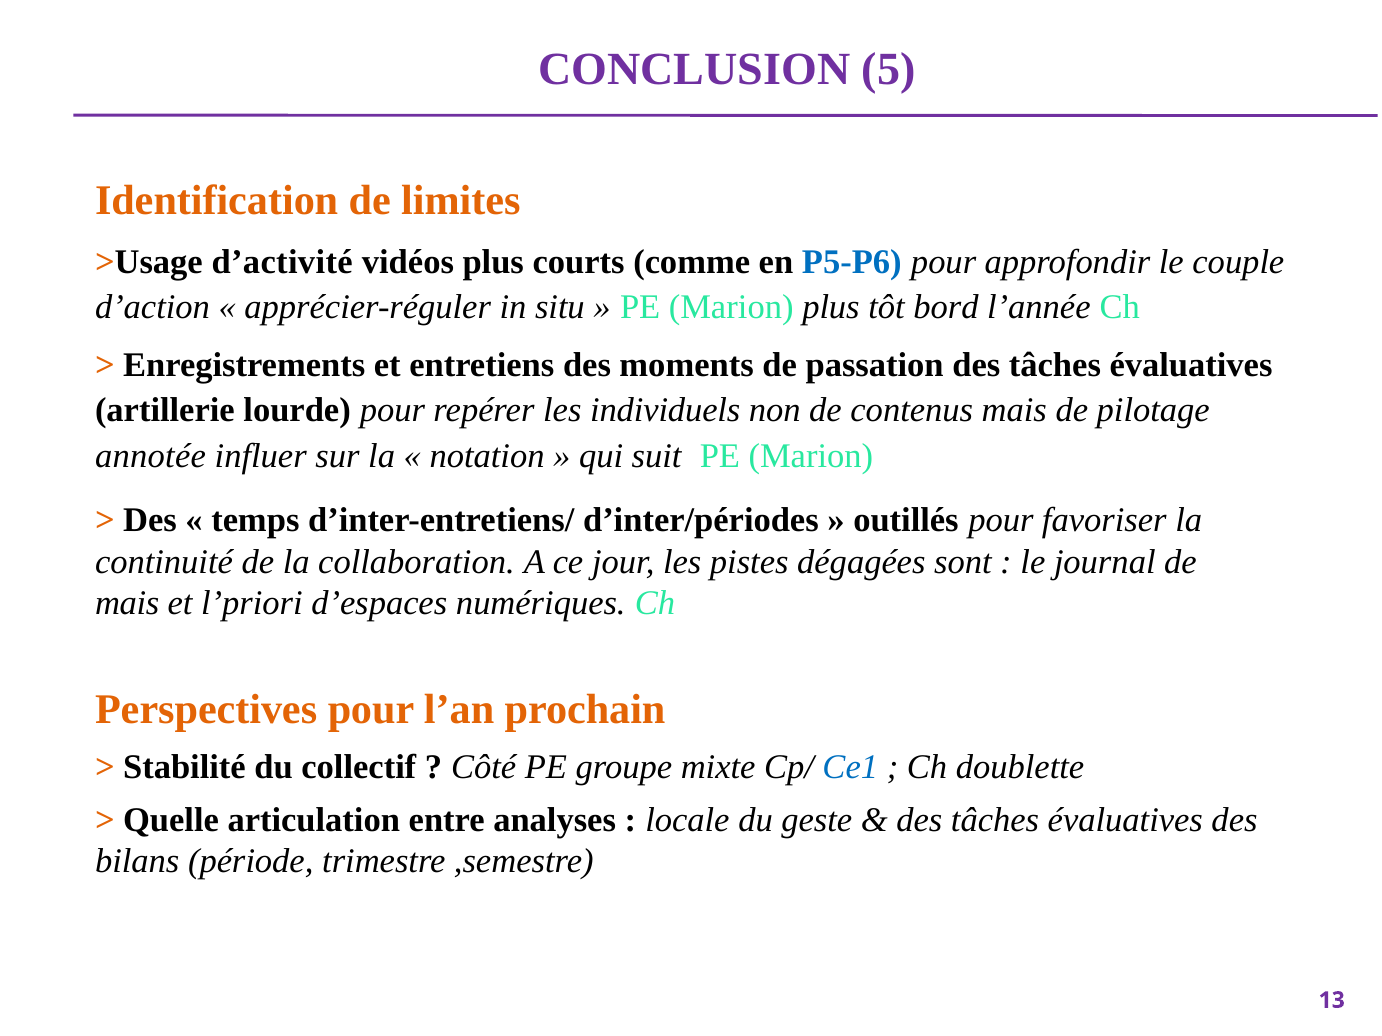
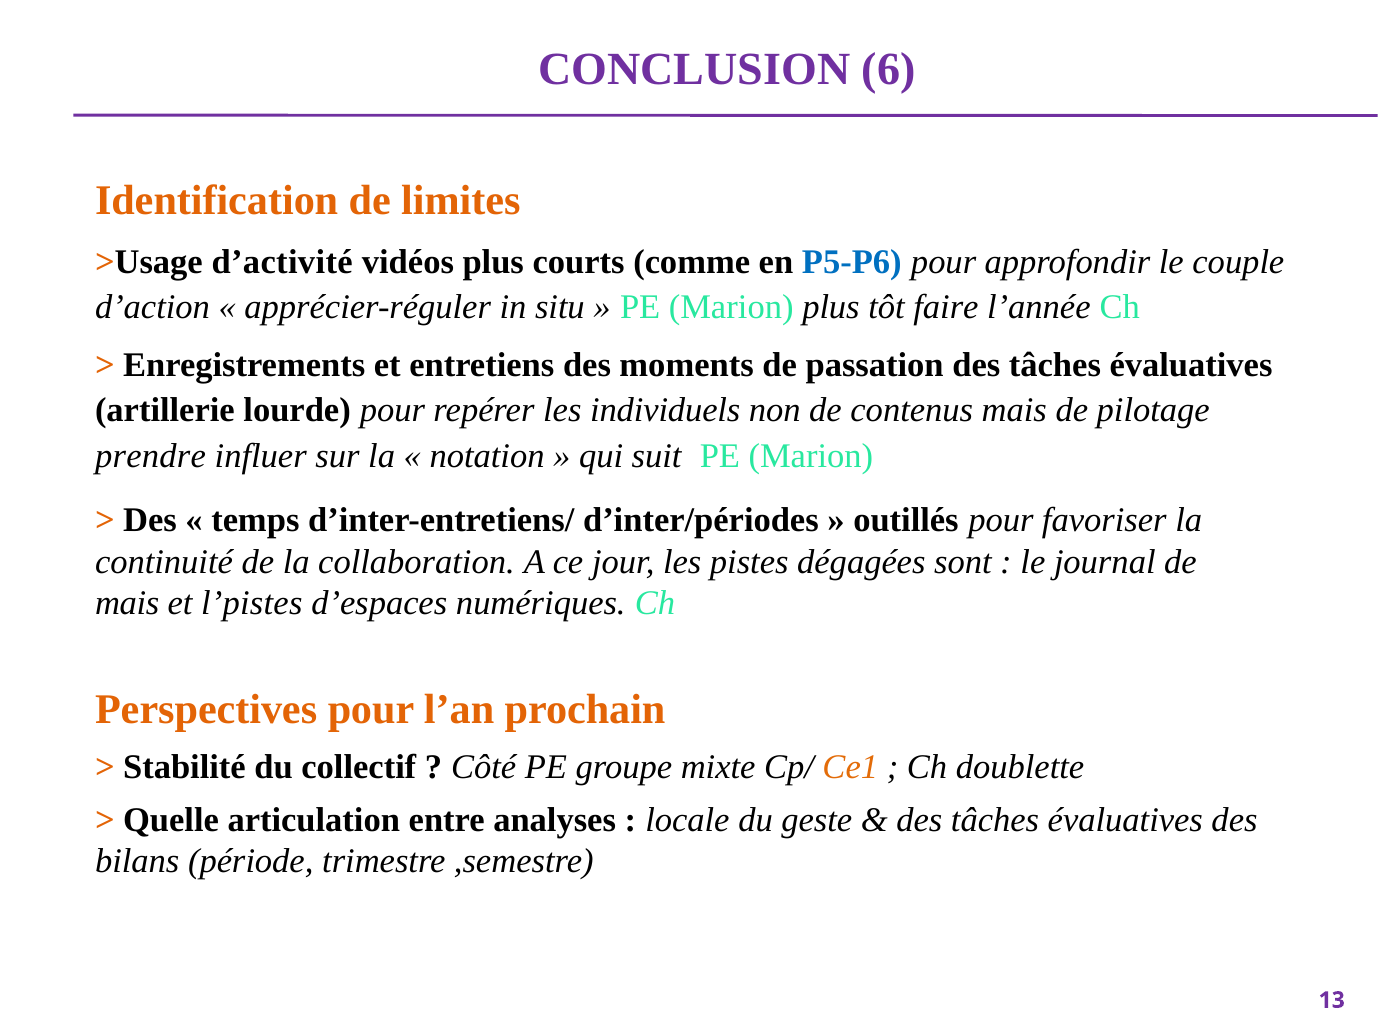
5: 5 -> 6 (889, 69)
bord: bord -> faire (946, 308)
annotée: annotée -> prendre (151, 456)
l’priori: l’priori -> l’pistes (252, 603)
Ce1 colour: blue -> orange (850, 767)
